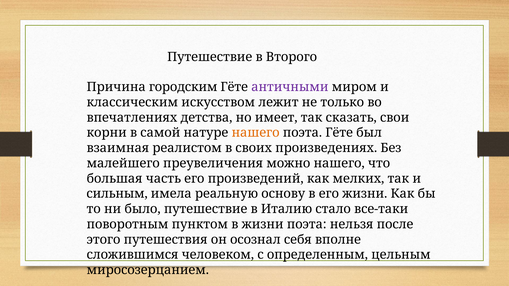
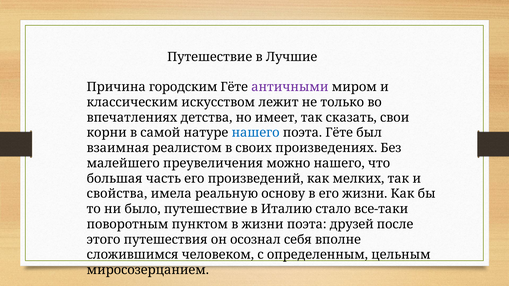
Второго: Второго -> Лучшие (292, 57)
нашего colour: orange -> blue (256, 133)
сильным: сильным -> свойства (117, 194)
нельзя: нельзя -> друзей (352, 225)
